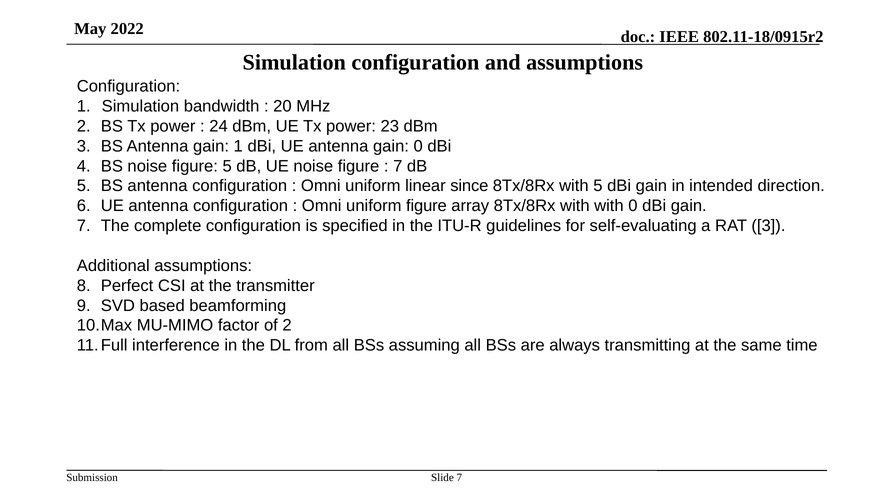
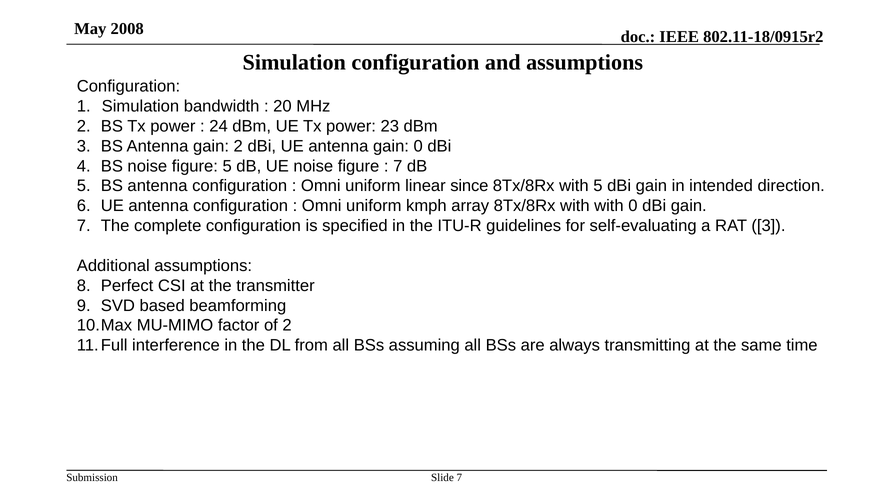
2022: 2022 -> 2008 (127, 29)
gain 1: 1 -> 2 (238, 146)
uniform figure: figure -> kmph (426, 206)
